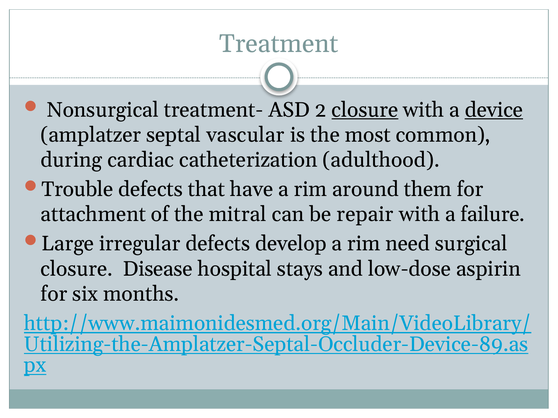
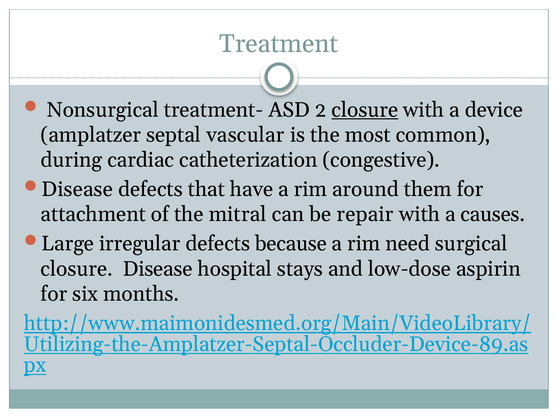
device underline: present -> none (494, 110)
adulthood: adulthood -> congestive (381, 160)
Trouble: Trouble -> Disease (77, 190)
failure: failure -> causes (493, 215)
develop: develop -> because (291, 244)
